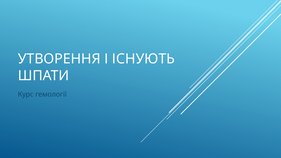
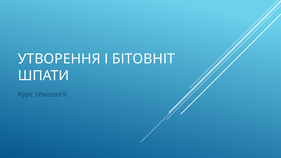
ІСНУЮТЬ: ІСНУЮТЬ -> БІТОВНІТ (143, 59)
